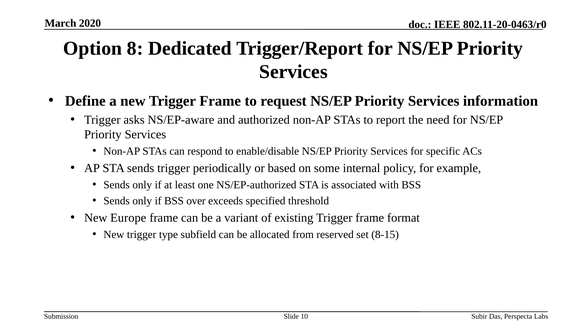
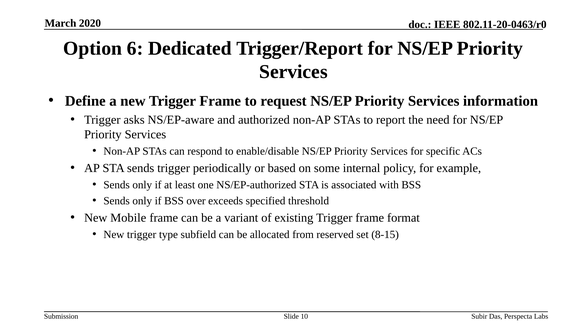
8: 8 -> 6 (135, 48)
Europe: Europe -> Mobile (128, 218)
